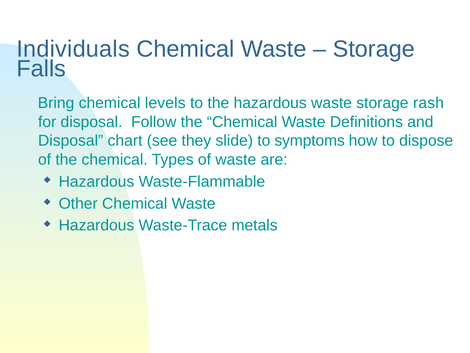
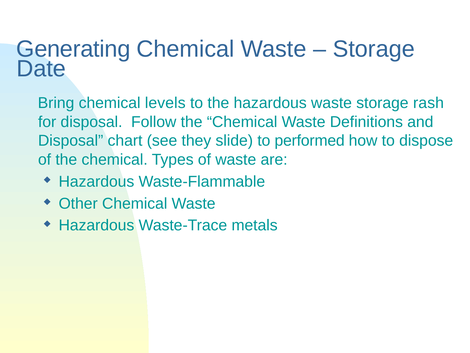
Individuals: Individuals -> Generating (73, 49)
Falls: Falls -> Date (41, 69)
symptoms: symptoms -> performed (310, 141)
